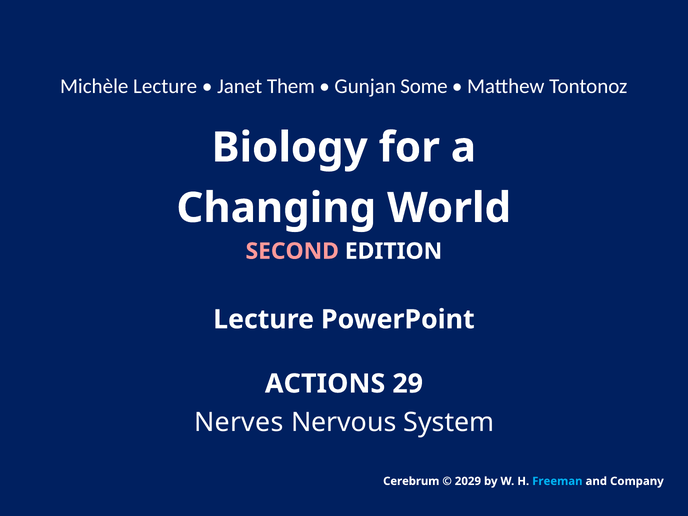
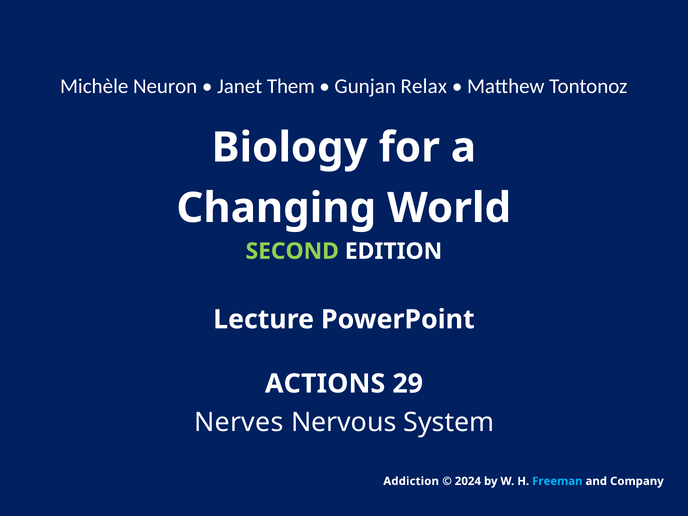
Michèle Lecture: Lecture -> Neuron (165, 86)
Some: Some -> Relax (424, 86)
SECOND colour: pink -> light green (292, 251)
Cerebrum: Cerebrum -> Addiction (411, 481)
2029: 2029 -> 2024 (468, 481)
